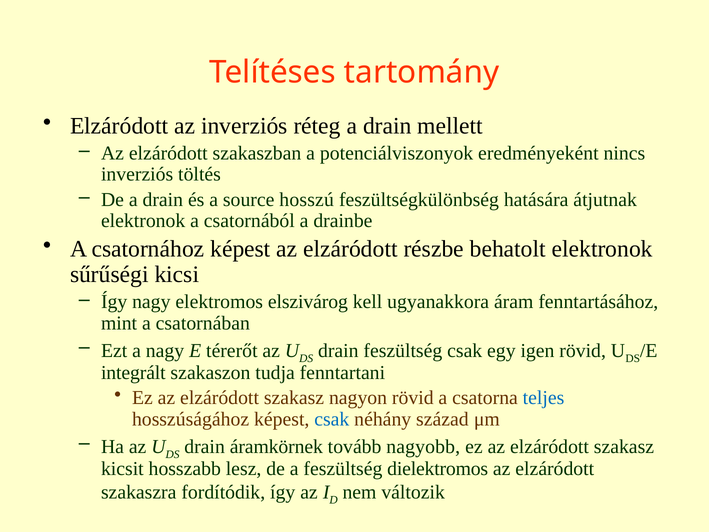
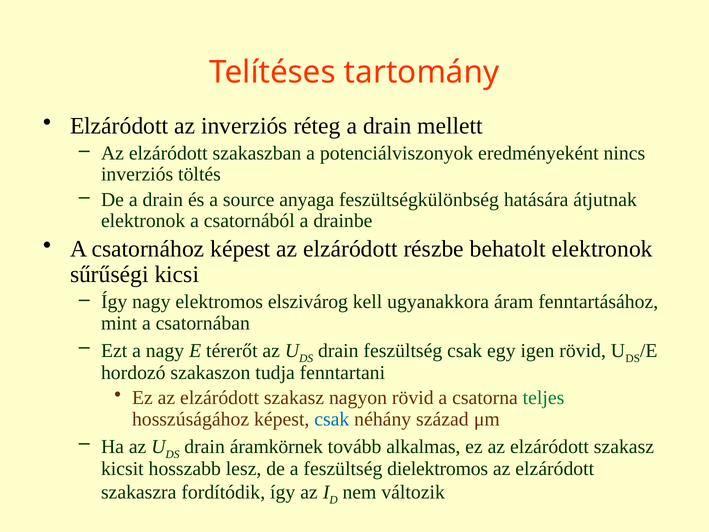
hosszú: hosszú -> anyaga (307, 200)
integrált: integrált -> hordozó (133, 372)
teljes colour: blue -> green (544, 398)
nagyobb: nagyobb -> alkalmas (423, 446)
